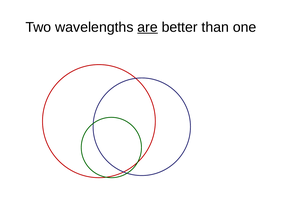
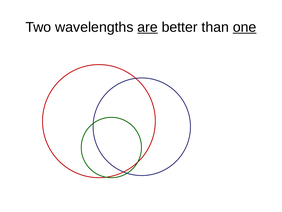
one underline: none -> present (245, 27)
